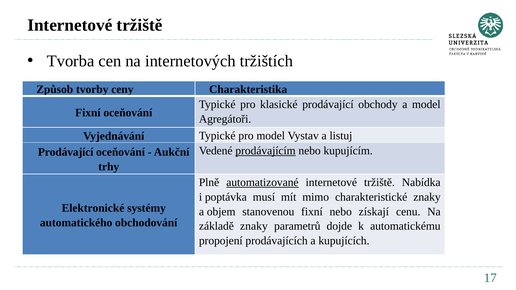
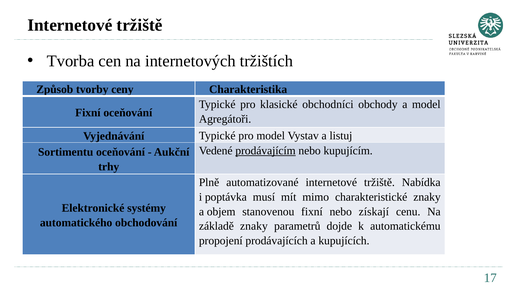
klasické prodávající: prodávající -> obchodníci (328, 104)
Prodávající: Prodávající -> Sortimentu (66, 152)
automatizované underline: present -> none (262, 182)
